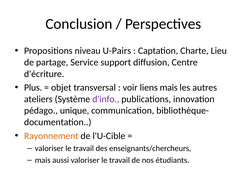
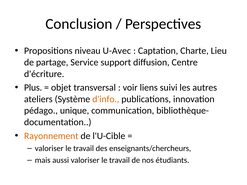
U-Pairs: U-Pairs -> U-Avec (117, 51)
liens mais: mais -> suivi (169, 88)
d'info colour: purple -> orange (106, 99)
